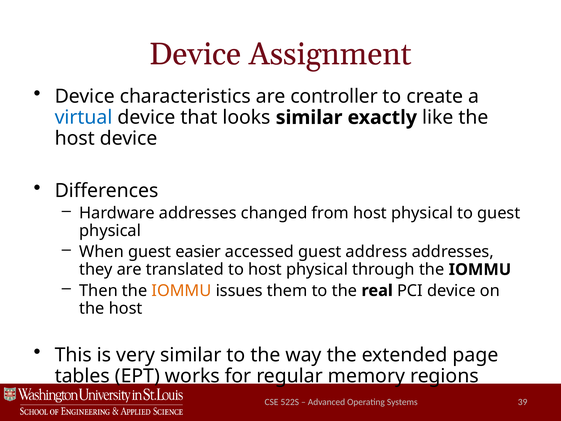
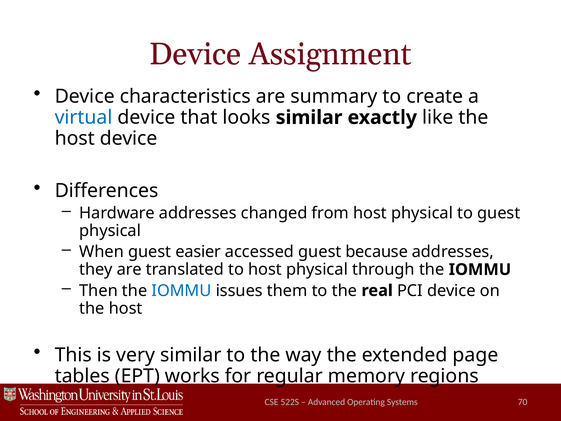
controller: controller -> summary (334, 96)
address: address -> because (377, 252)
IOMMU colour: orange -> blue (181, 290)
39: 39 -> 70 (523, 402)
